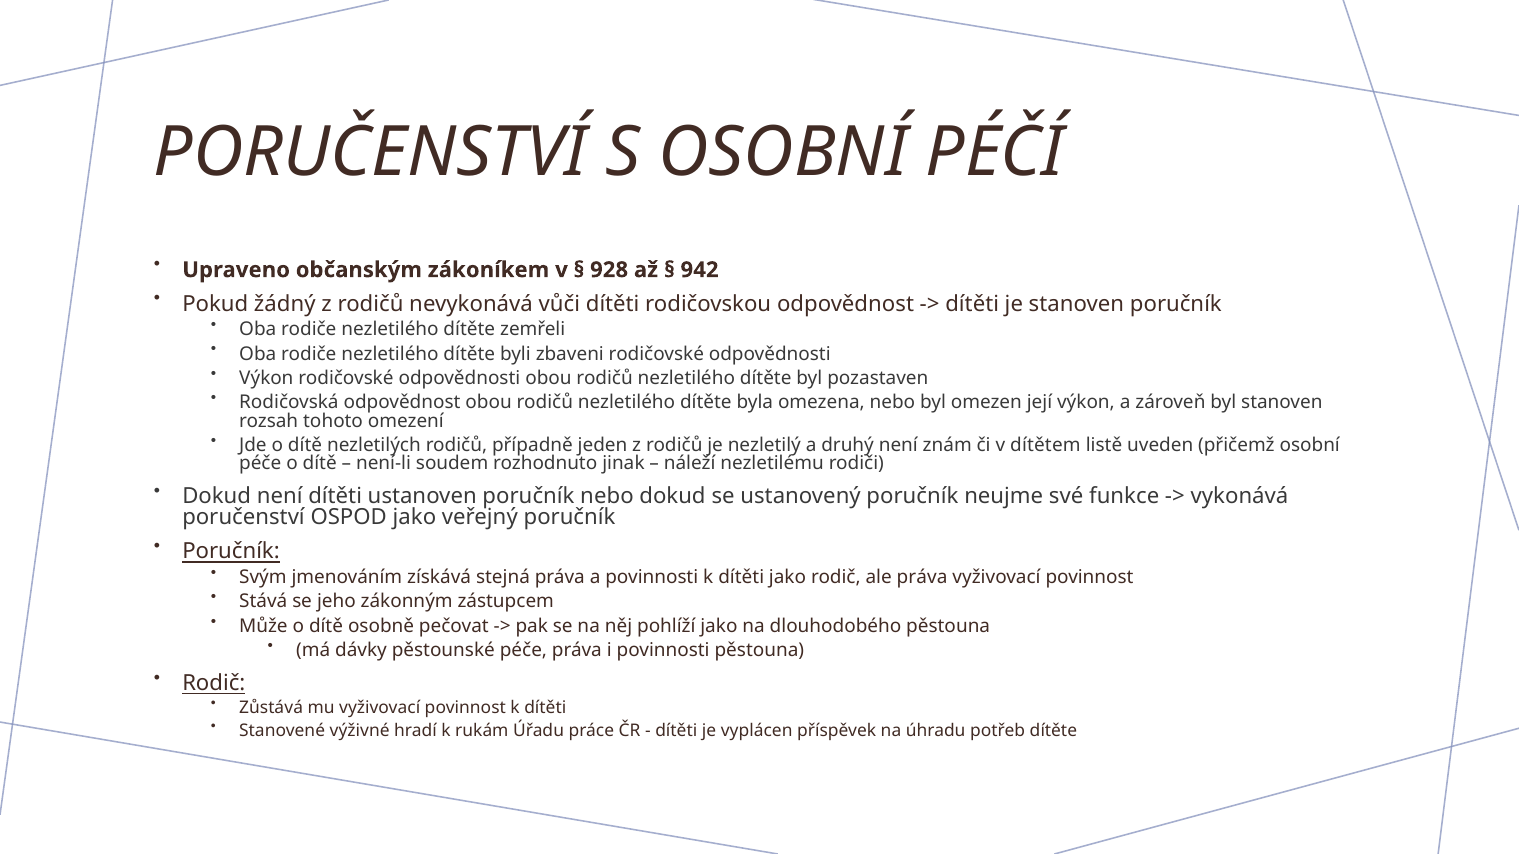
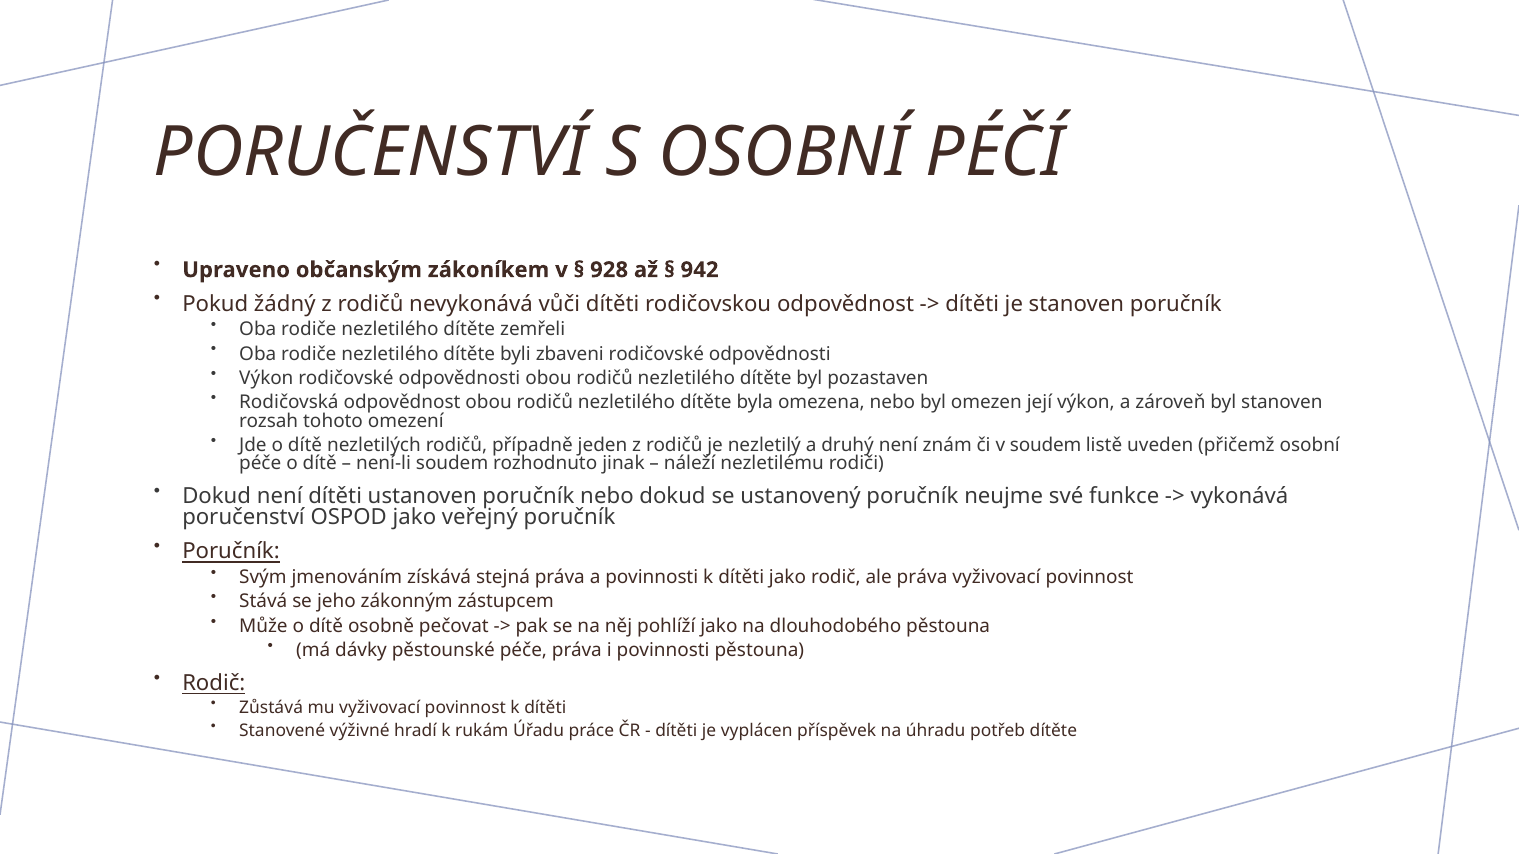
v dítětem: dítětem -> soudem (1046, 446)
